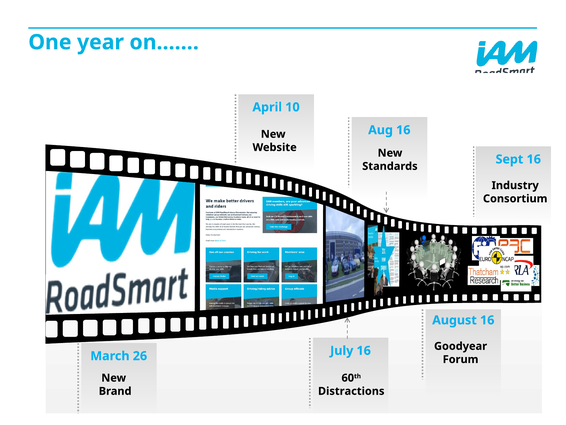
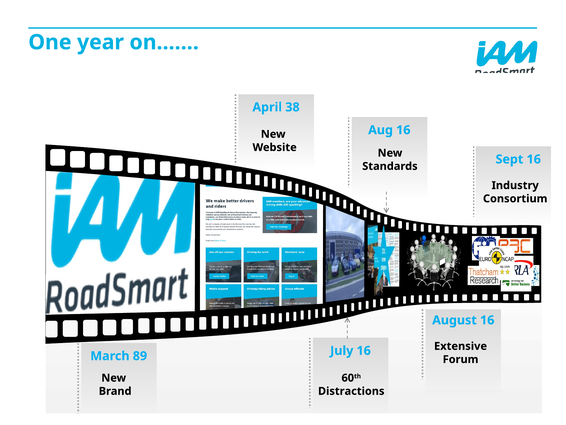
10: 10 -> 38 (292, 107)
Goodyear: Goodyear -> Extensive (461, 346)
26: 26 -> 89 (140, 356)
